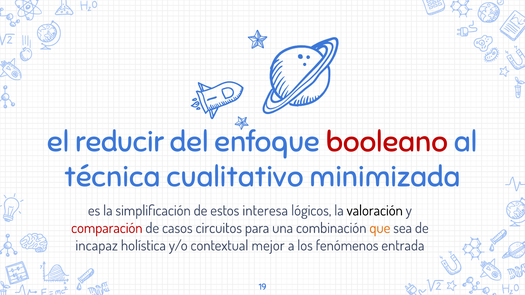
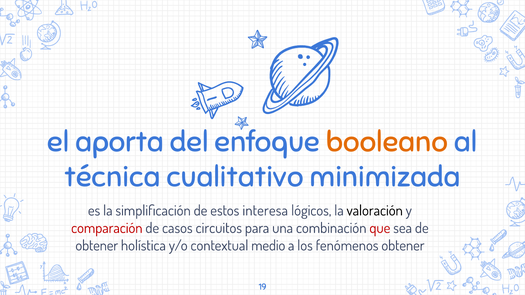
reducir: reducir -> aporta (120, 142)
booleano colour: red -> orange (387, 142)
que colour: orange -> red (380, 228)
incapaz: incapaz -> obtener (97, 246)
mejor: mejor -> medio (268, 246)
fenómenos entrada: entrada -> obtener (403, 246)
